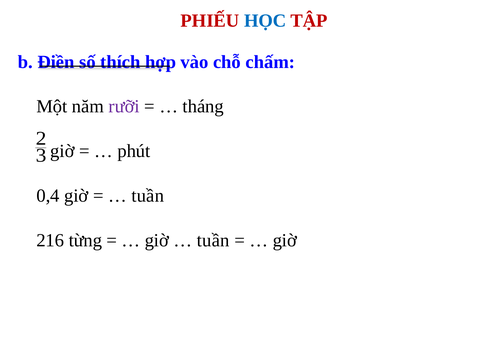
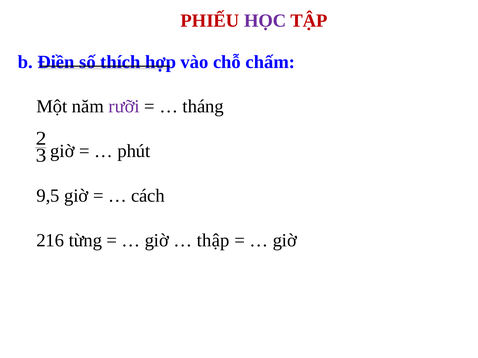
HỌC colour: blue -> purple (265, 21)
0,4: 0,4 -> 9,5 (48, 196)
tuần: tuần -> cách (148, 196)
tuần: tuần -> thập (213, 241)
